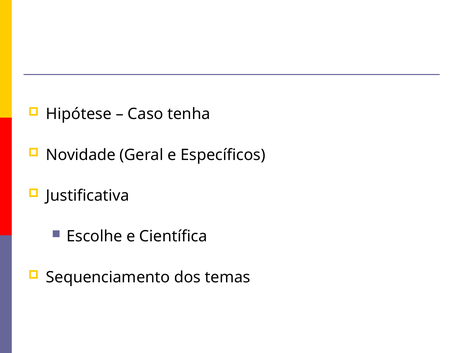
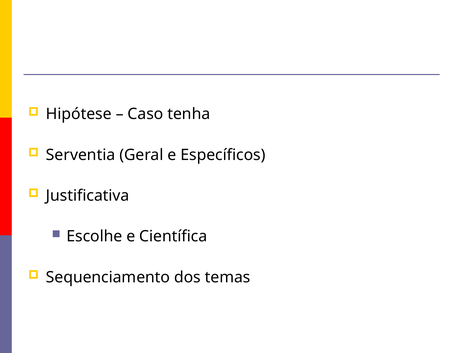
Novidade: Novidade -> Serventia (81, 155)
